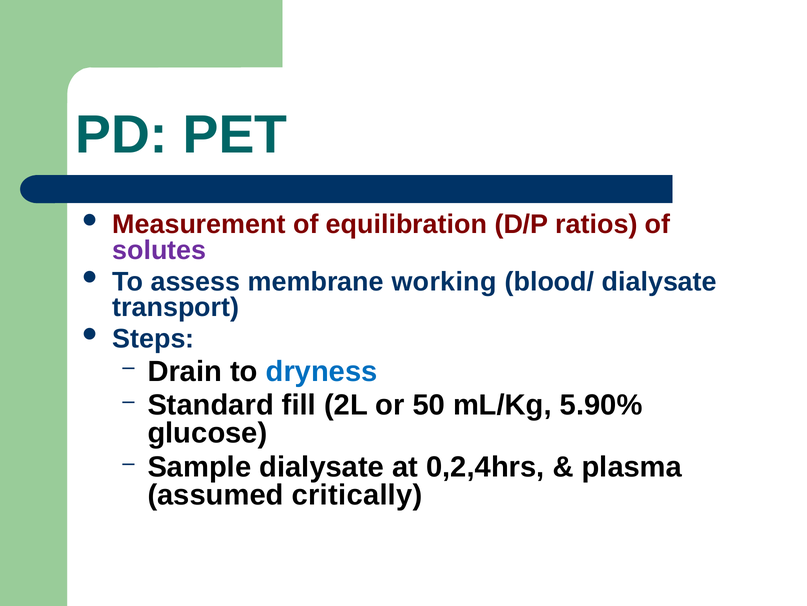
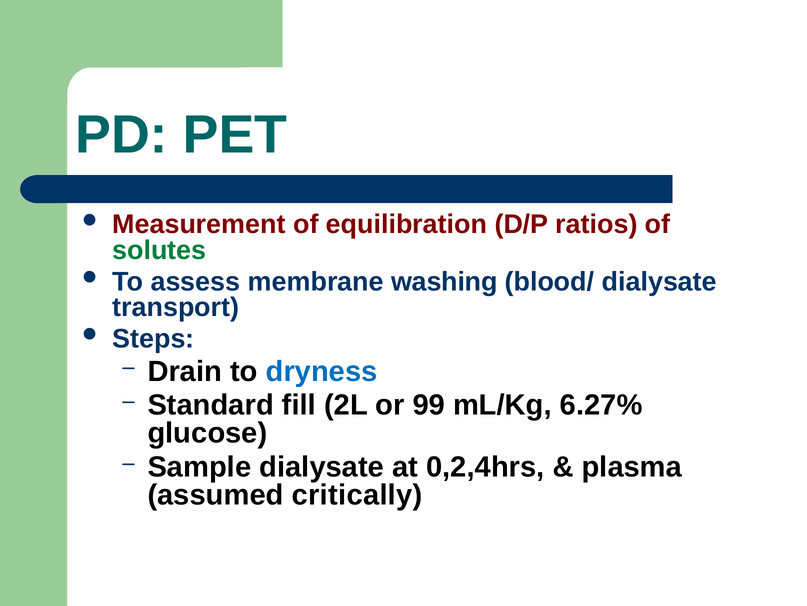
solutes colour: purple -> green (159, 250)
working: working -> washing (444, 281)
50: 50 -> 99 (429, 405)
5.90%: 5.90% -> 6.27% (601, 405)
